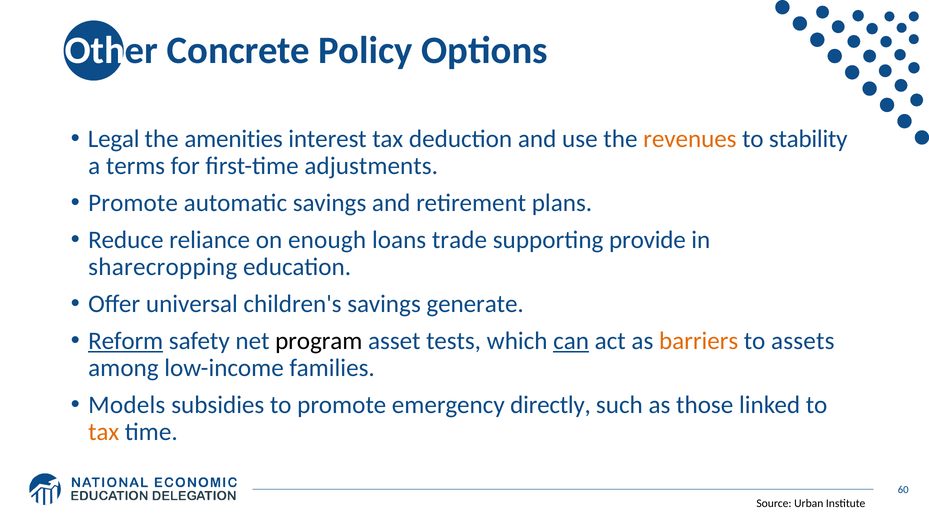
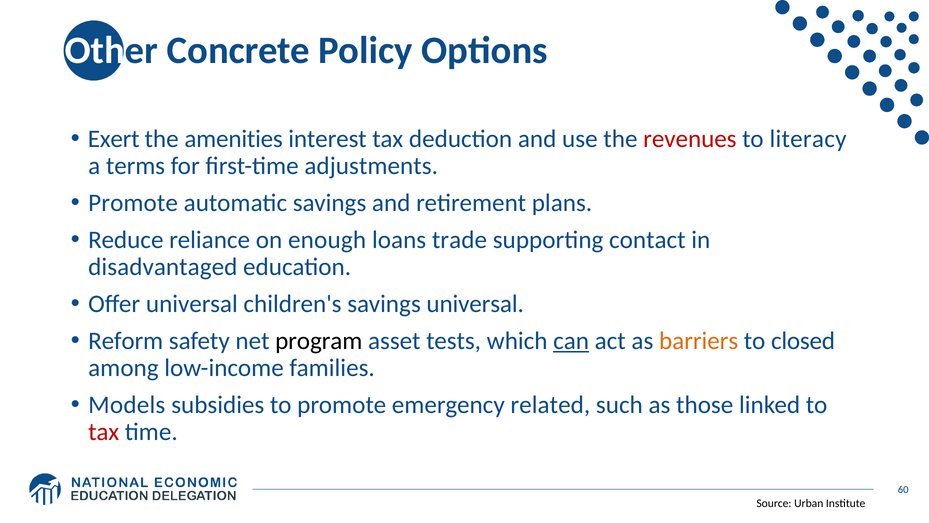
Legal: Legal -> Exert (114, 139)
revenues colour: orange -> red (690, 139)
stability: stability -> literacy (808, 139)
provide: provide -> contact (647, 240)
sharecropping: sharecropping -> disadvantaged (163, 267)
savings generate: generate -> universal (475, 304)
Reform underline: present -> none (126, 341)
assets: assets -> closed (803, 341)
directly: directly -> related (550, 405)
tax colour: orange -> red (104, 432)
